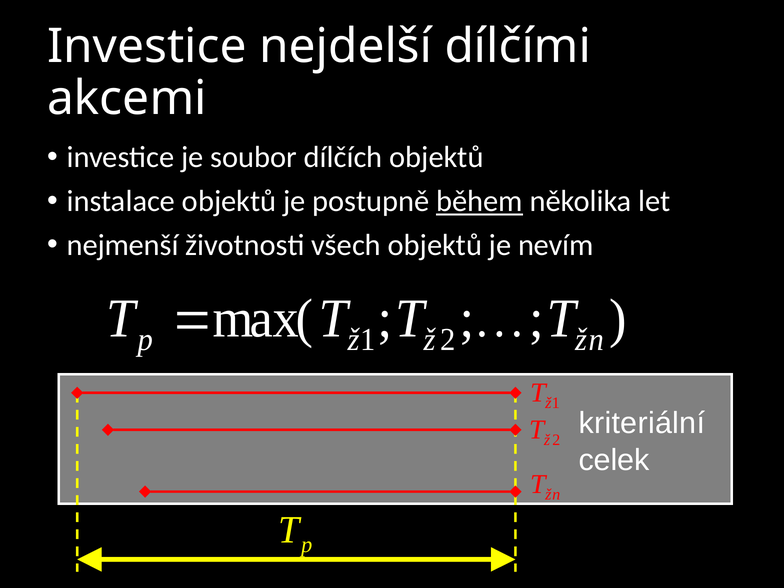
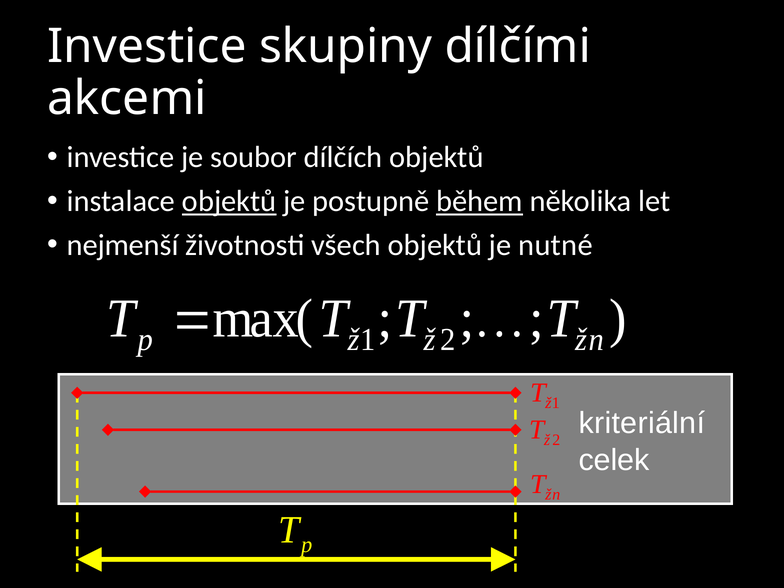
nejdelší: nejdelší -> skupiny (346, 47)
objektů underline: none -> present (229, 201)
nevím: nevím -> nutné (556, 245)
